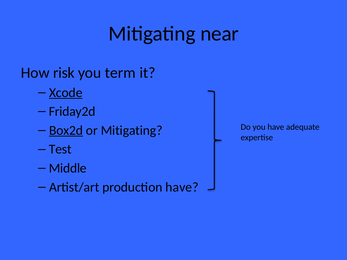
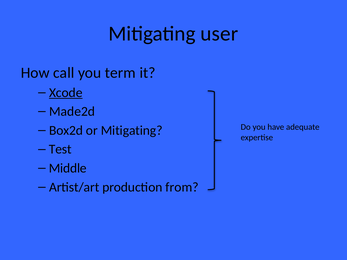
near: near -> user (219, 34)
risk: risk -> call (64, 73)
Friday2d: Friday2d -> Made2d (72, 112)
Box2d underline: present -> none (66, 131)
production have: have -> from (182, 187)
